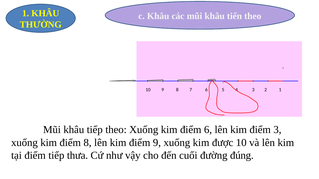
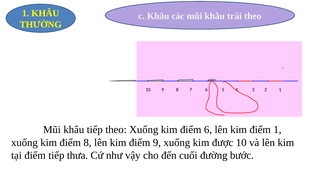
tiến: tiến -> trái (234, 16)
điểm 3: 3 -> 1 (277, 130)
đúng: đúng -> bước (242, 156)
